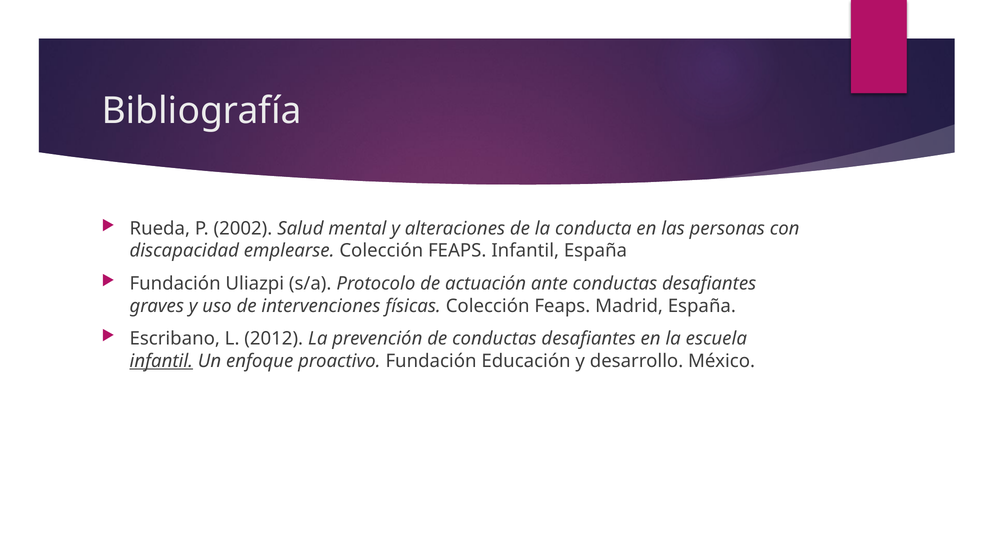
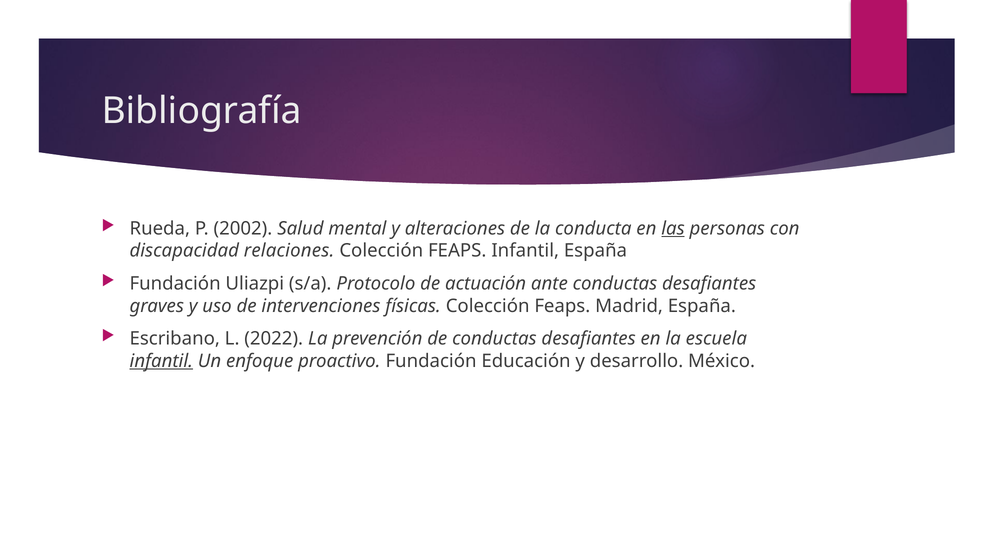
las underline: none -> present (673, 228)
emplearse: emplearse -> relaciones (289, 251)
2012: 2012 -> 2022 (274, 339)
